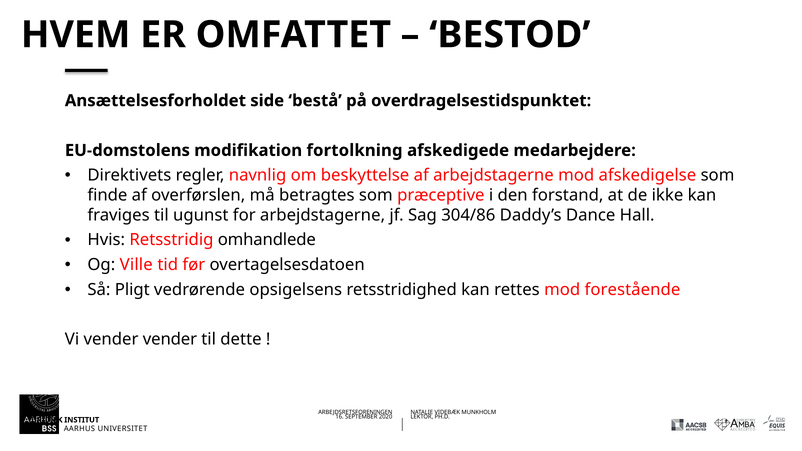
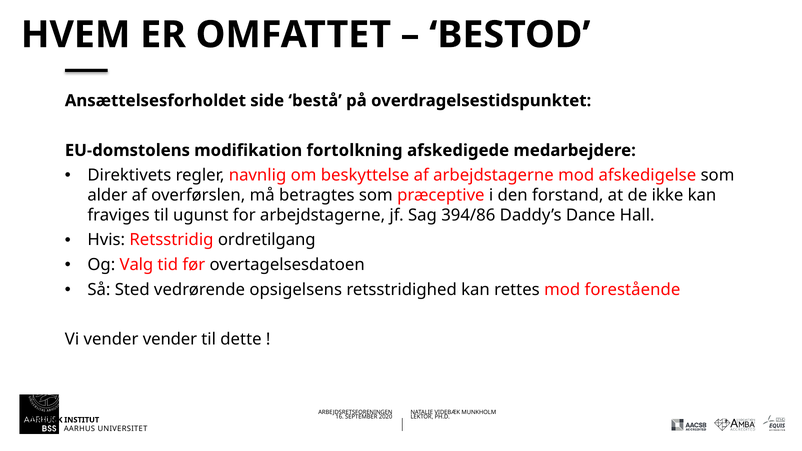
finde: finde -> alder (107, 195)
304/86: 304/86 -> 394/86 (468, 215)
omhandlede: omhandlede -> ordretilgang (267, 240)
Ville: Ville -> Valg (136, 265)
Pligt: Pligt -> Sted (132, 290)
